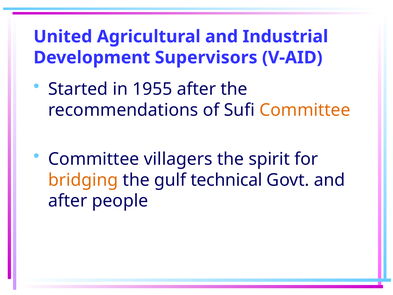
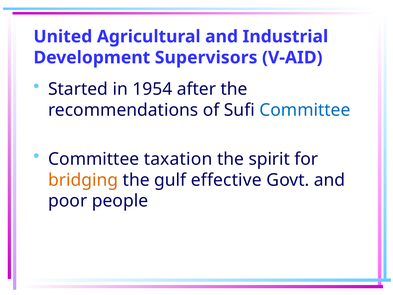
1955: 1955 -> 1954 (152, 89)
Committee colour: orange -> blue (305, 110)
villagers: villagers -> taxation (178, 159)
technical: technical -> effective (226, 180)
after: after -> poor (68, 201)
